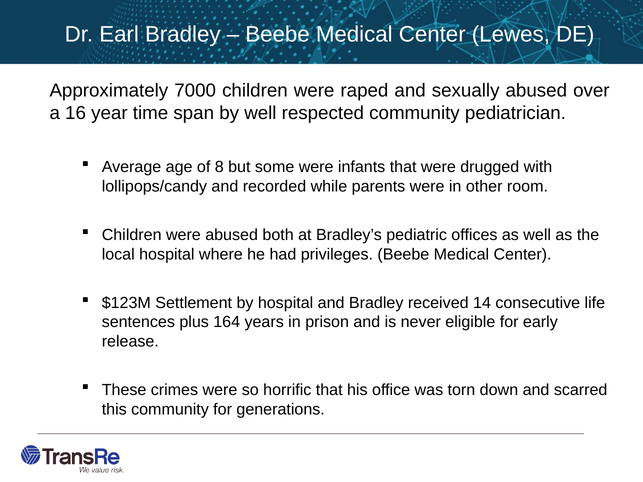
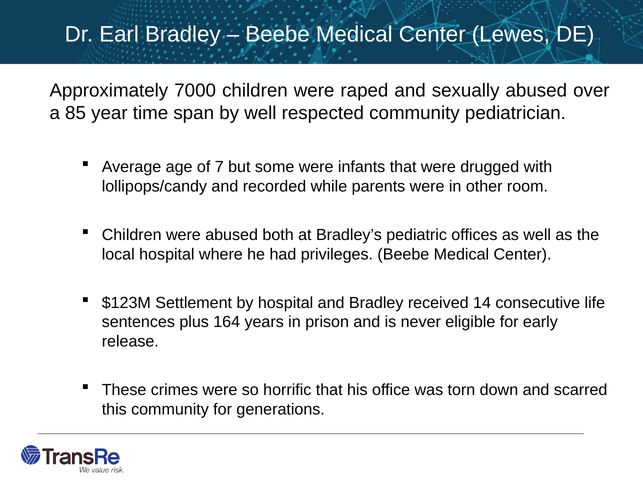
16: 16 -> 85 (76, 113)
8: 8 -> 7 (219, 167)
